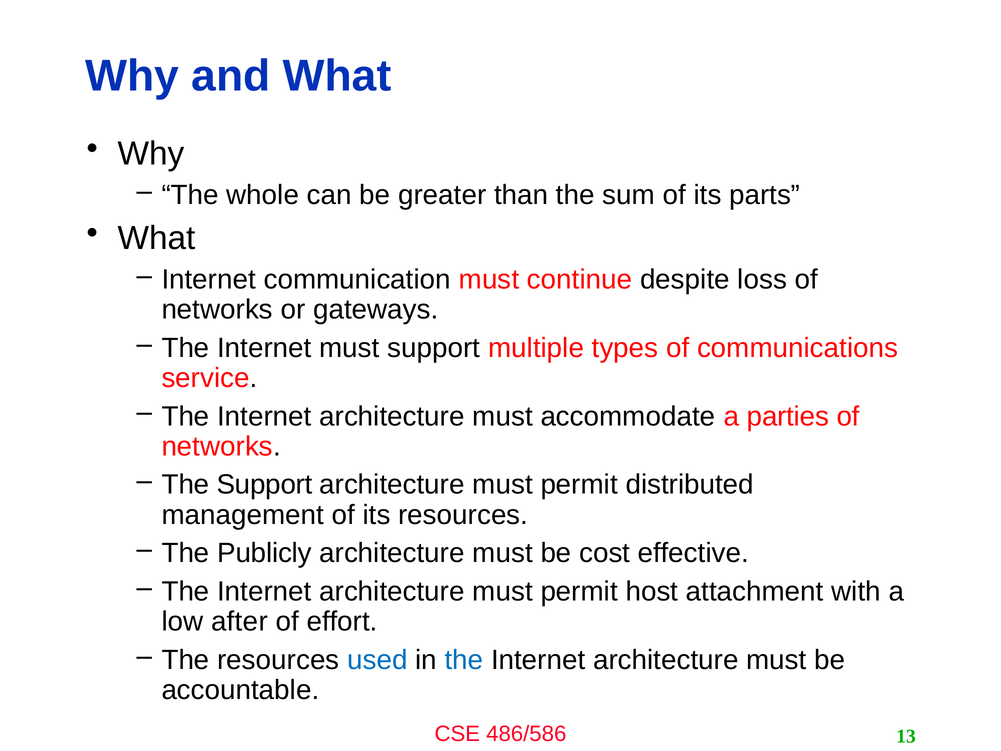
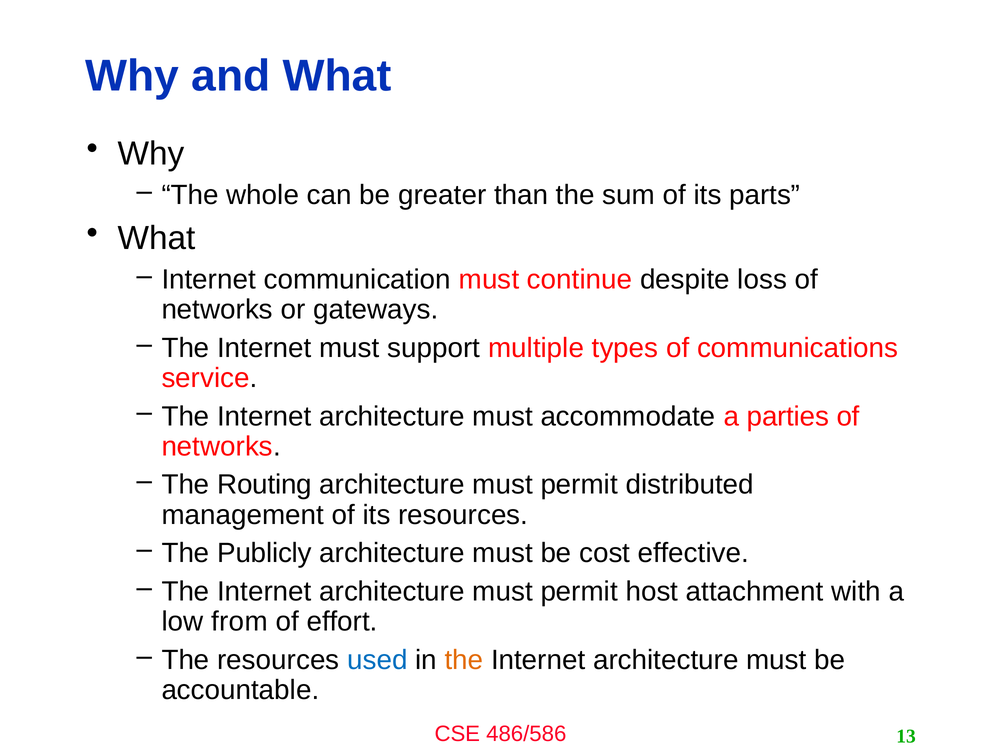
The Support: Support -> Routing (265, 485)
after: after -> from (240, 621)
the colour: blue -> orange (464, 660)
